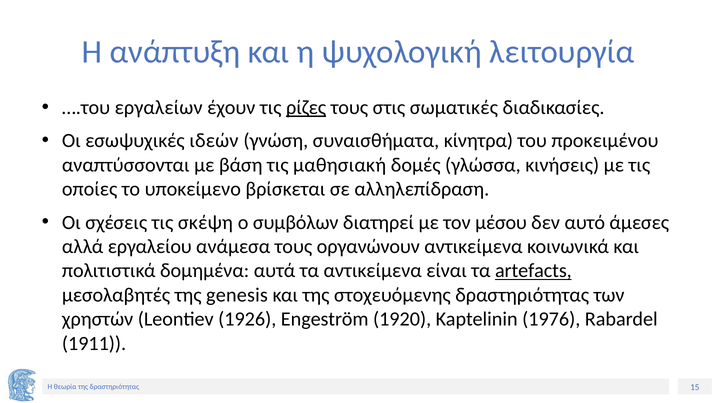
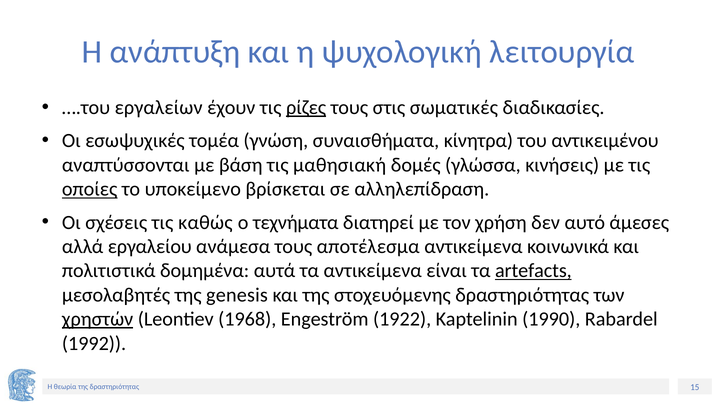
ιδεών: ιδεών -> τομέα (214, 141)
προκειμένου: προκειμένου -> αντικειμένου (605, 141)
οποίες underline: none -> present (90, 189)
σκέψη: σκέψη -> καθώς (205, 223)
συμβόλων: συμβόλων -> τεχνήματα (296, 223)
μέσου: μέσου -> χρήση (501, 223)
οργανώνουν: οργανώνουν -> αποτέλεσμα (368, 247)
χρηστών underline: none -> present (98, 319)
1926: 1926 -> 1968 (247, 319)
1920: 1920 -> 1922 (402, 319)
1976: 1976 -> 1990 (551, 319)
1911: 1911 -> 1992 (94, 344)
